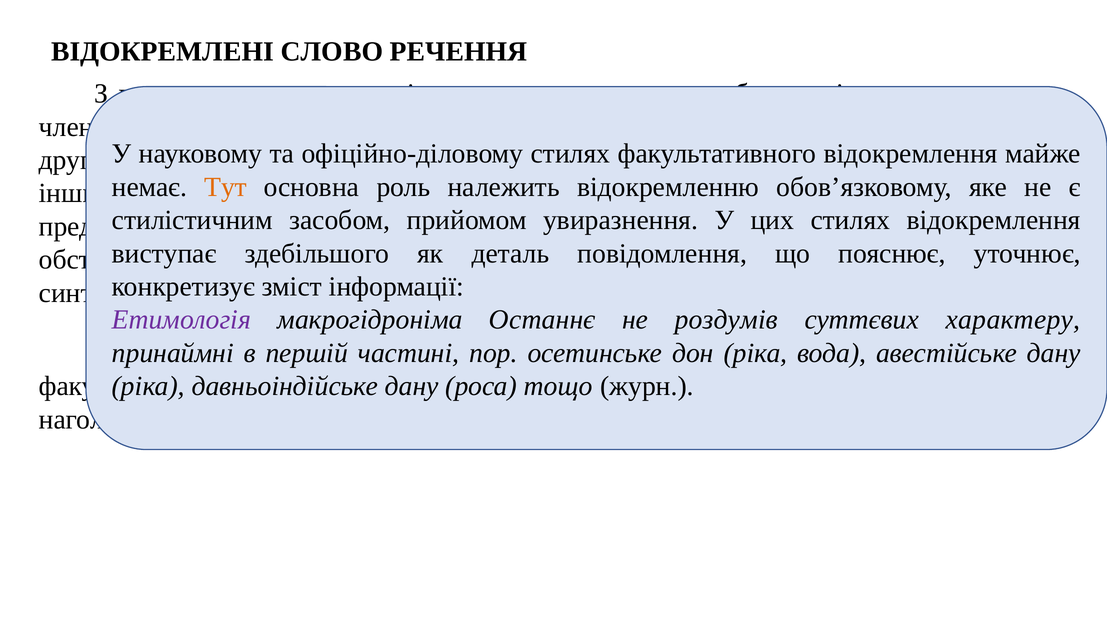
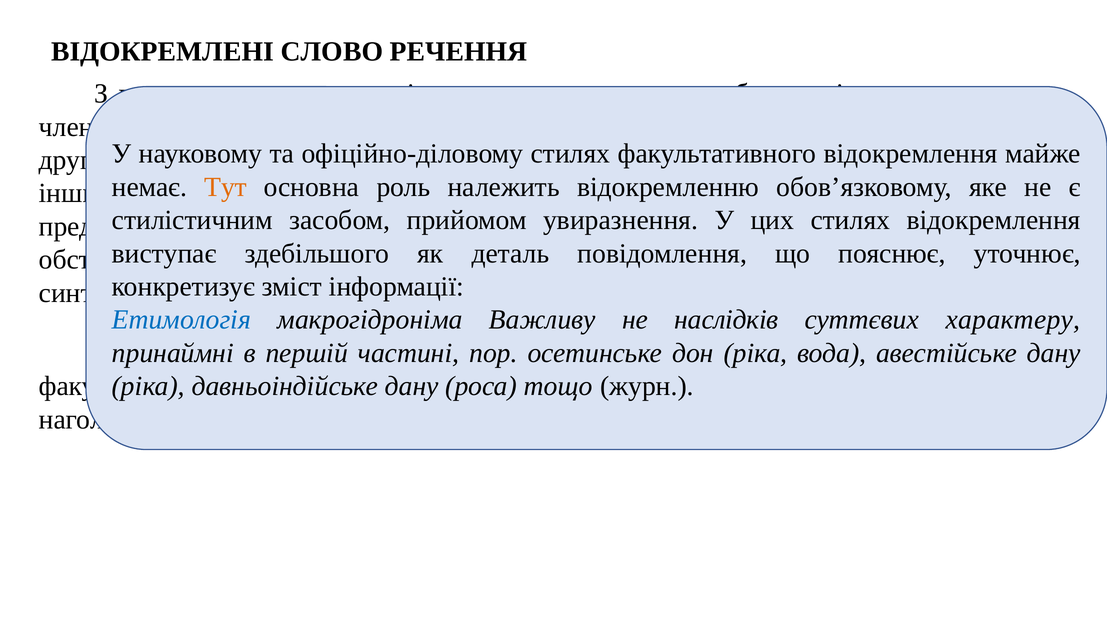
Етимологія colour: purple -> blue (181, 320)
Останнє: Останнє -> Важливу (542, 320)
роздумів: роздумів -> наслідків (726, 320)
